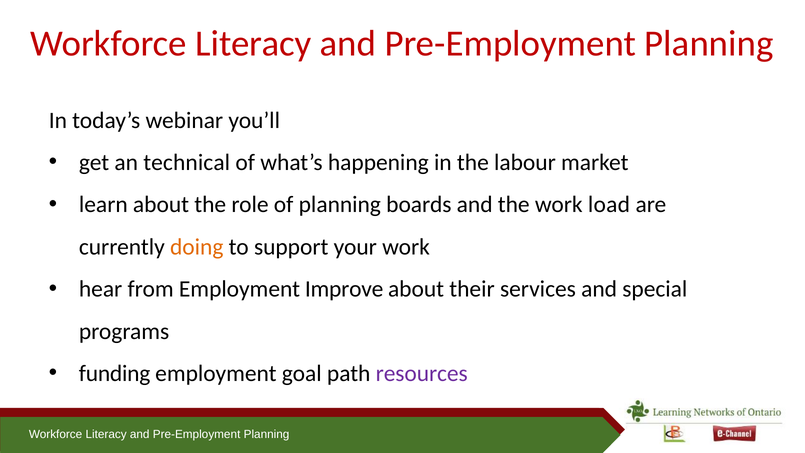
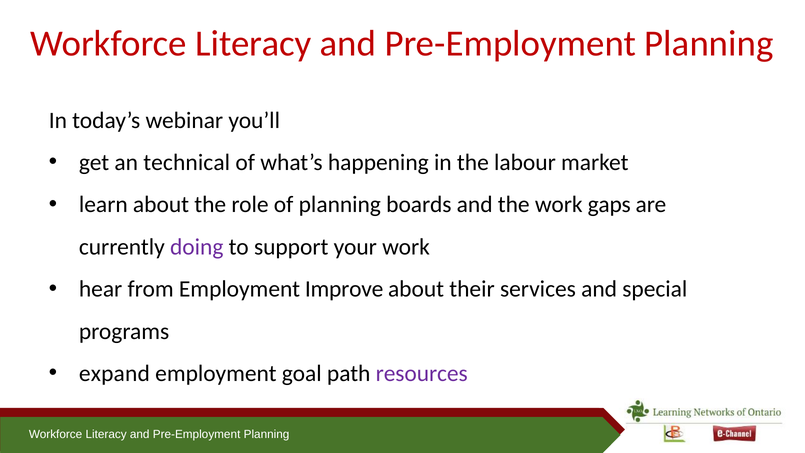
load: load -> gaps (609, 205)
doing colour: orange -> purple (197, 247)
funding: funding -> expand (114, 373)
